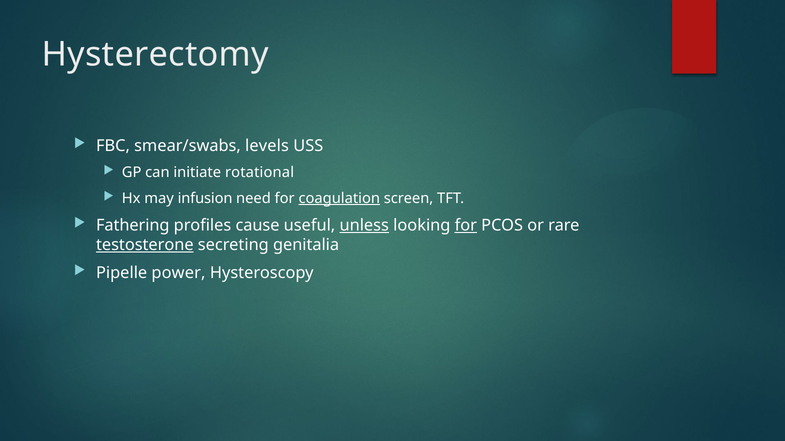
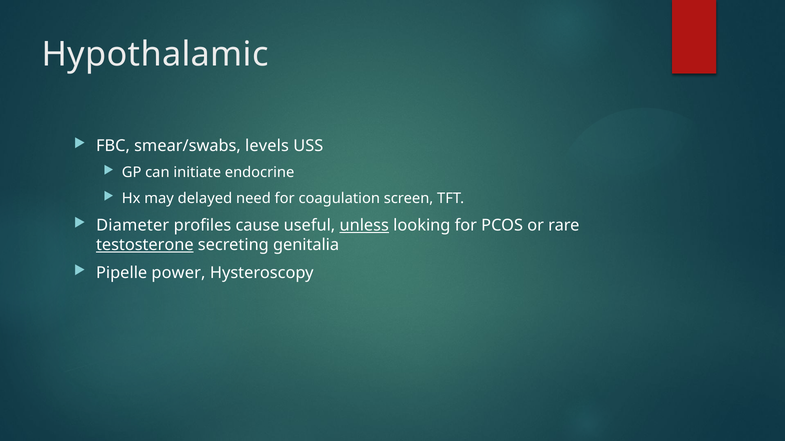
Hysterectomy: Hysterectomy -> Hypothalamic (155, 55)
rotational: rotational -> endocrine (260, 173)
infusion: infusion -> delayed (205, 199)
coagulation underline: present -> none (339, 199)
Fathering: Fathering -> Diameter (133, 226)
for underline: present -> none (466, 226)
